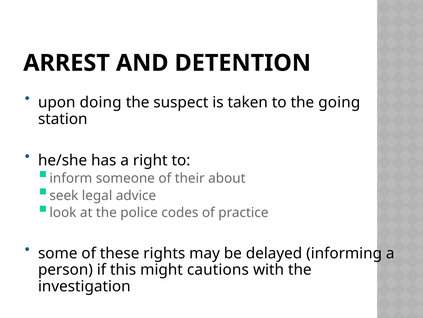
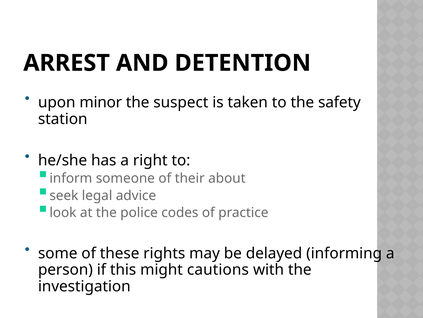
doing: doing -> minor (101, 102)
going: going -> safety (339, 102)
